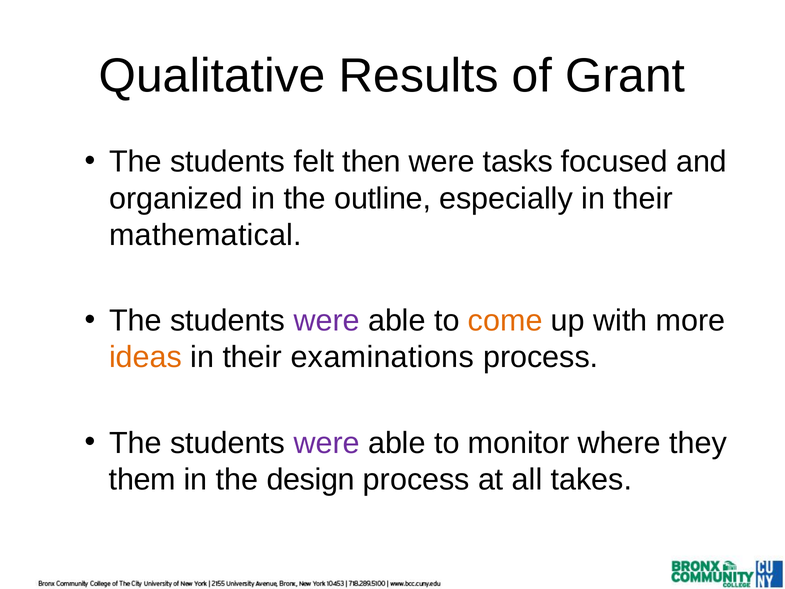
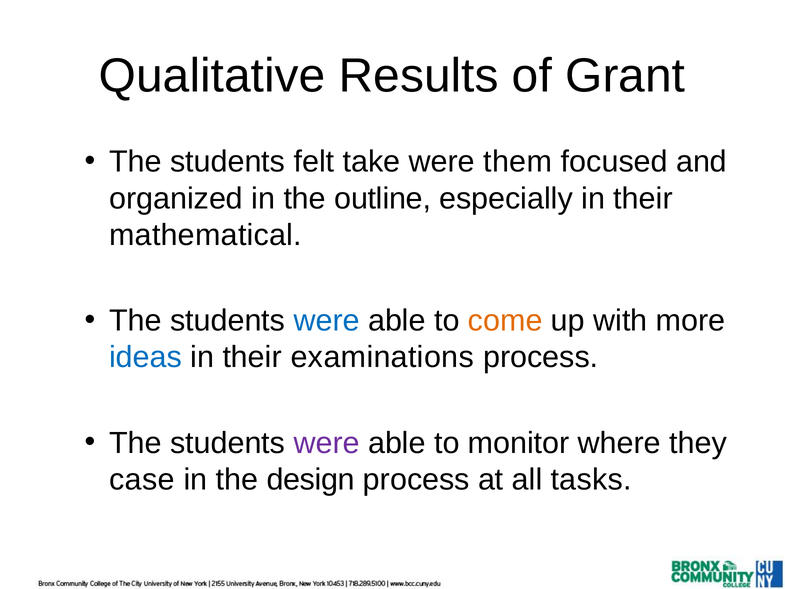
then: then -> take (371, 162)
tasks: tasks -> them (518, 162)
were colour: purple -> blue (327, 321)
ideas colour: orange -> blue (146, 357)
them: them -> case (142, 479)
takes: takes -> tasks (591, 479)
